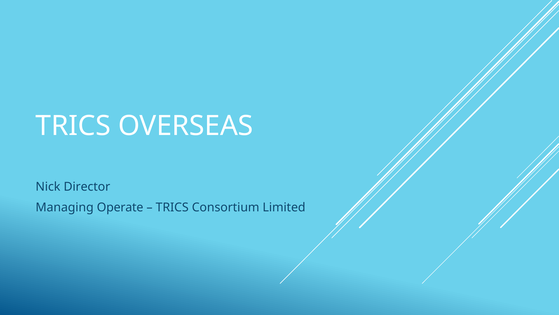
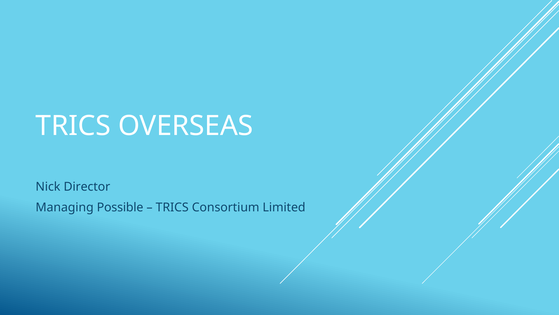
Operate: Operate -> Possible (120, 207)
